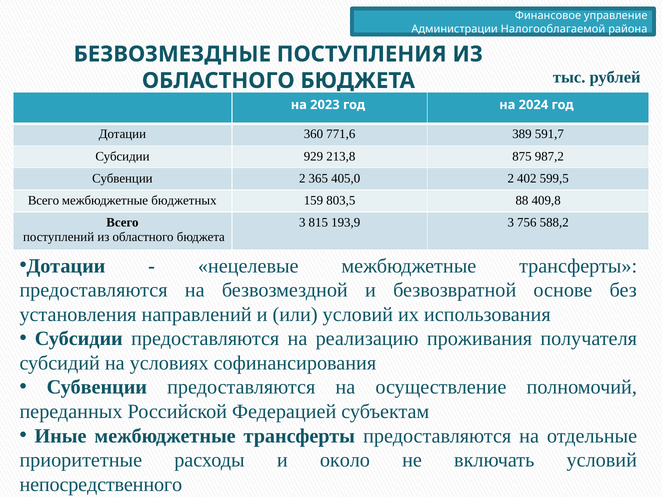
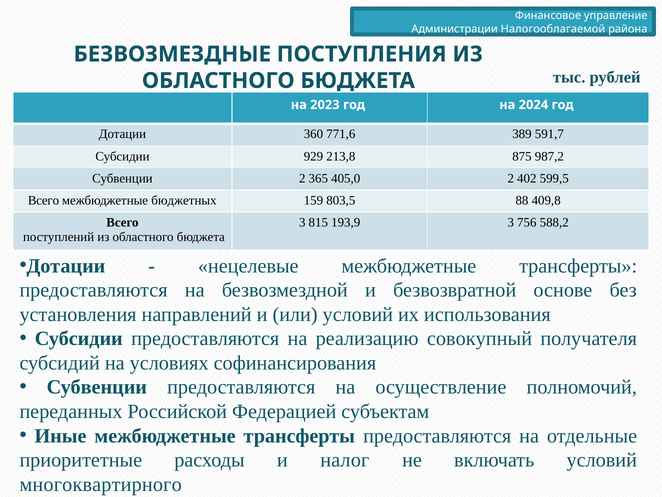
проживания: проживания -> совокупный (479, 338)
около: около -> налог (345, 460)
непосредственного: непосредственного -> многоквартирного (101, 484)
